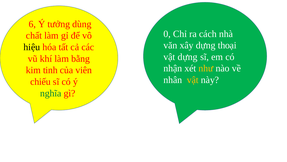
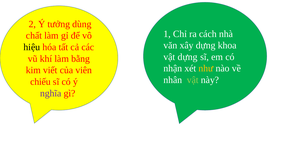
6: 6 -> 2 (32, 24)
0: 0 -> 1 (167, 34)
thoại: thoại -> khoa (227, 45)
tinh: tinh -> viết (50, 70)
vật colour: yellow -> light green (193, 80)
nghĩa colour: green -> purple (51, 93)
